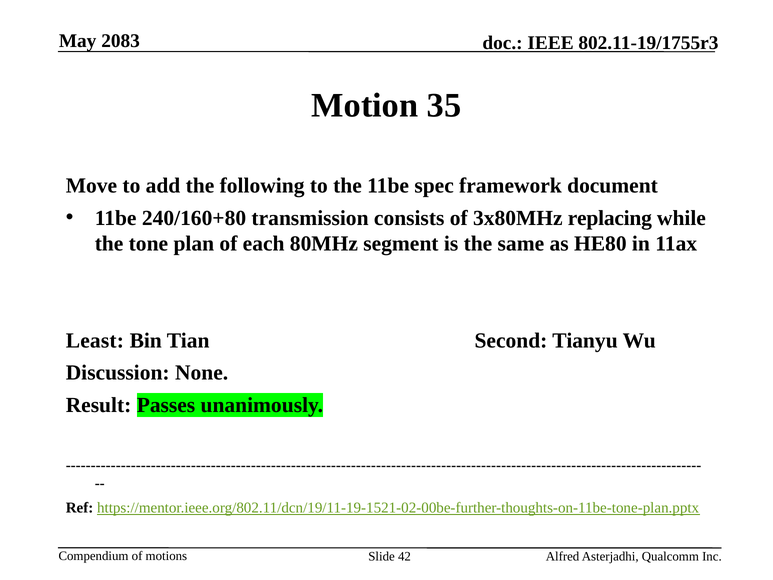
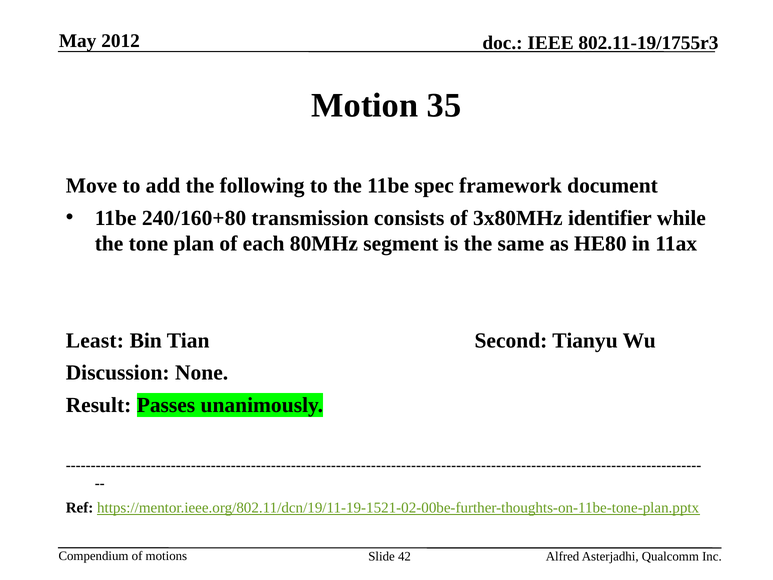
2083: 2083 -> 2012 (121, 41)
replacing: replacing -> identifier (610, 218)
